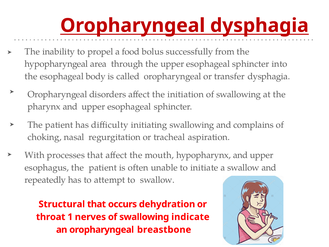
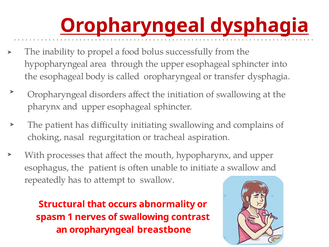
dehydration: dehydration -> abnormality (167, 204)
throat: throat -> spasm (51, 217)
indicate: indicate -> contrast (190, 217)
